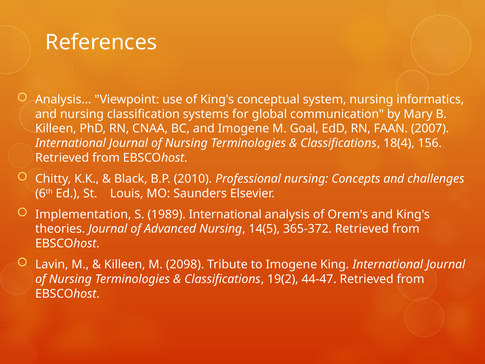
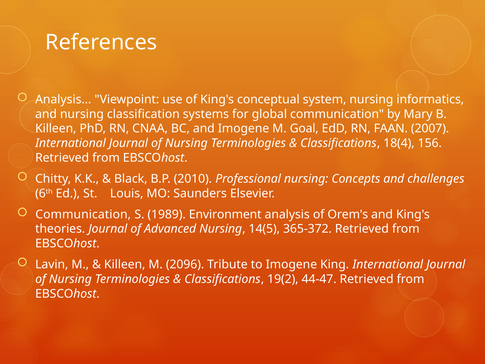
Implementation: Implementation -> Communication (83, 214)
1989 International: International -> Environment (225, 214)
2098: 2098 -> 2096 (185, 264)
